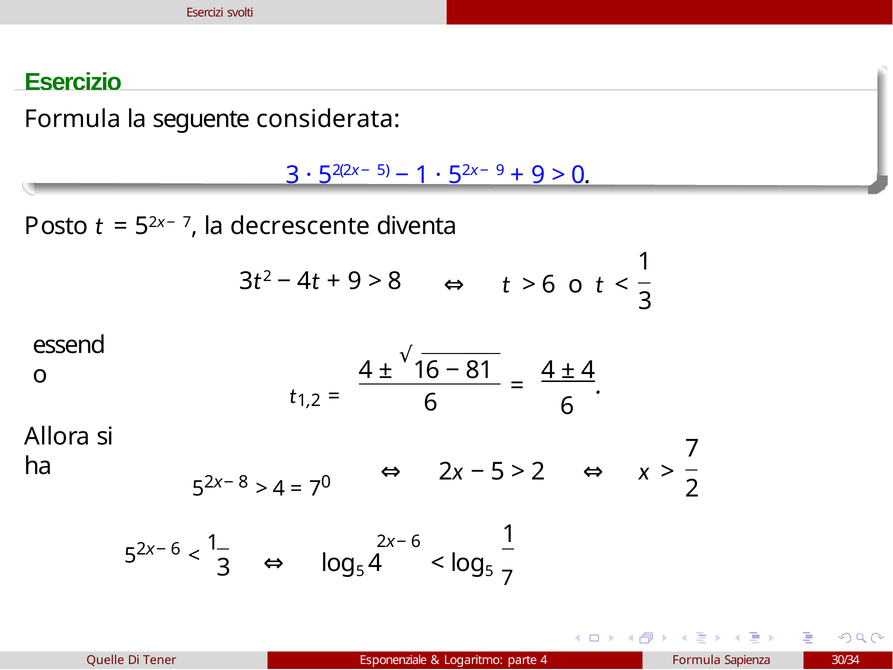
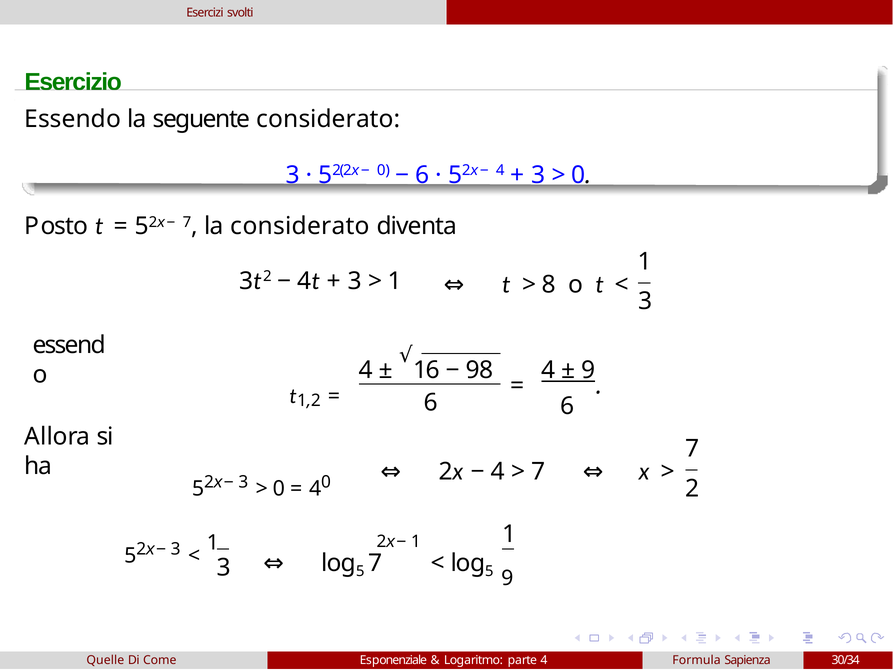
Formula: Formula -> Essendo (73, 119)
seguente considerata: considerata -> considerato (328, 119)
5: 5 -> 0 (383, 170)
1: 1 -> 6 (422, 175)
9: 9 -> 4 (500, 170)
9: 9 -> 3 (538, 175)
la decrescente: decrescente -> considerato (300, 226)
9: 9 -> 3 (355, 281)
8: 8 -> 1 (395, 281)
6: 6 -> 8 (549, 285)
81: 81 -> 98 (480, 370)
4: 4 -> 9 (588, 370)
5: 5 -> 4 (498, 472)
2: 2 -> 7 (538, 472)
8: 8 -> 3 (243, 482)
4: 4 -> 0 (279, 489)
7: 7 -> 4 (315, 489)
6: 6 -> 1 (416, 542)
6: 6 -> 3 (176, 549)
5 4: 4 -> 7 (375, 564)
5 7: 7 -> 9 (507, 579)
Tener: Tener -> Come (160, 661)
